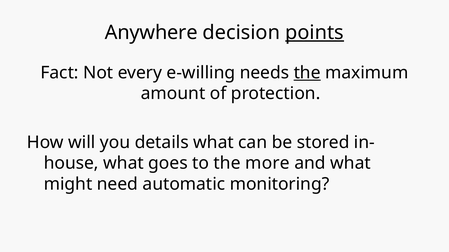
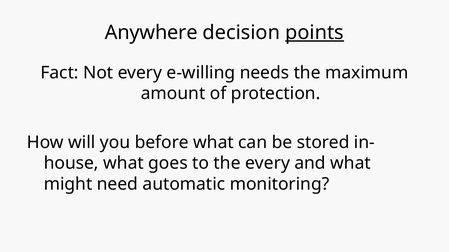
the underline: present -> none (307, 73)
details: details -> before (162, 143)
the more: more -> every (267, 163)
